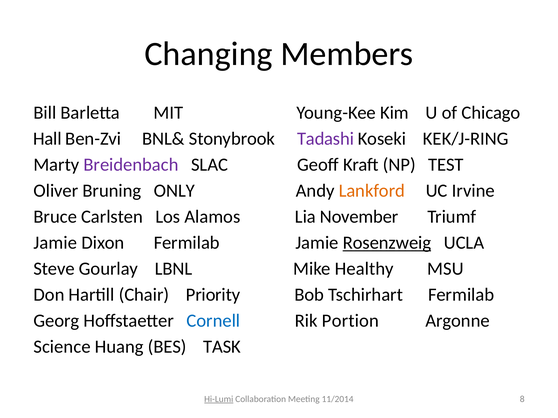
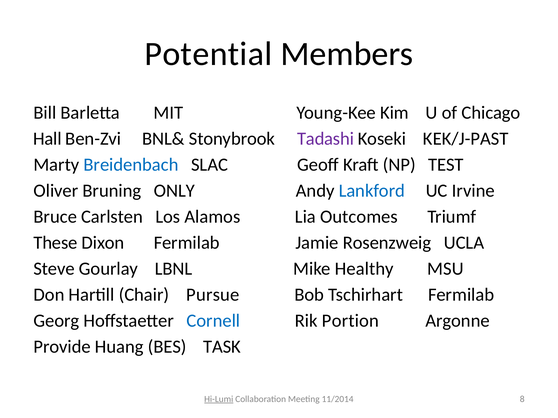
Changing: Changing -> Potential (208, 54)
KEK/J-RING: KEK/J-RING -> KEK/J-PAST (466, 139)
Breidenbach colour: purple -> blue (131, 165)
Lankford colour: orange -> blue (372, 191)
November: November -> Outcomes (359, 217)
Jamie: Jamie -> These (55, 243)
Rosenzweig underline: present -> none (387, 243)
Priority: Priority -> Pursue (213, 295)
Science: Science -> Provide (62, 347)
